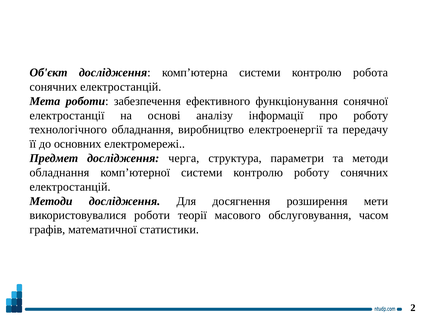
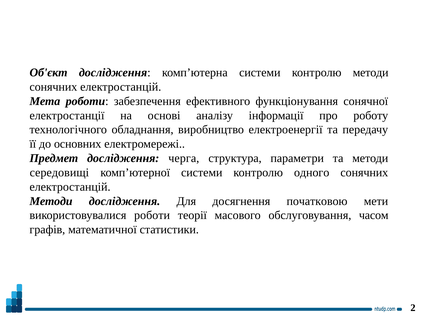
контролю робота: робота -> методи (371, 73)
обладнання: обладнання -> середовищі (59, 173)
контролю роботу: роботу -> одного (312, 173)
розширення: розширення -> початковою (317, 201)
